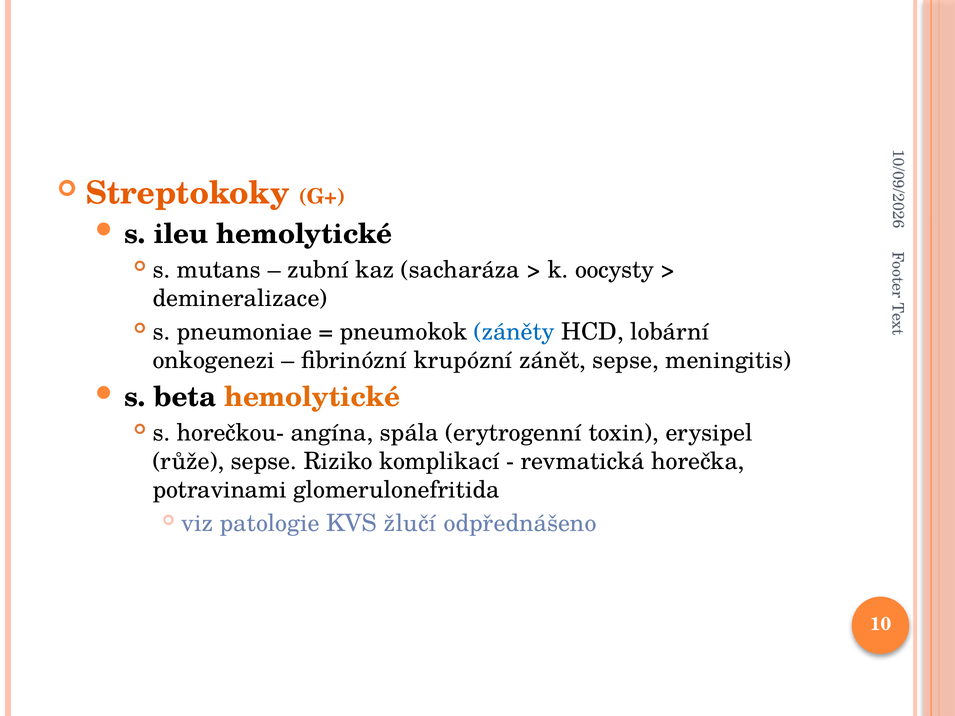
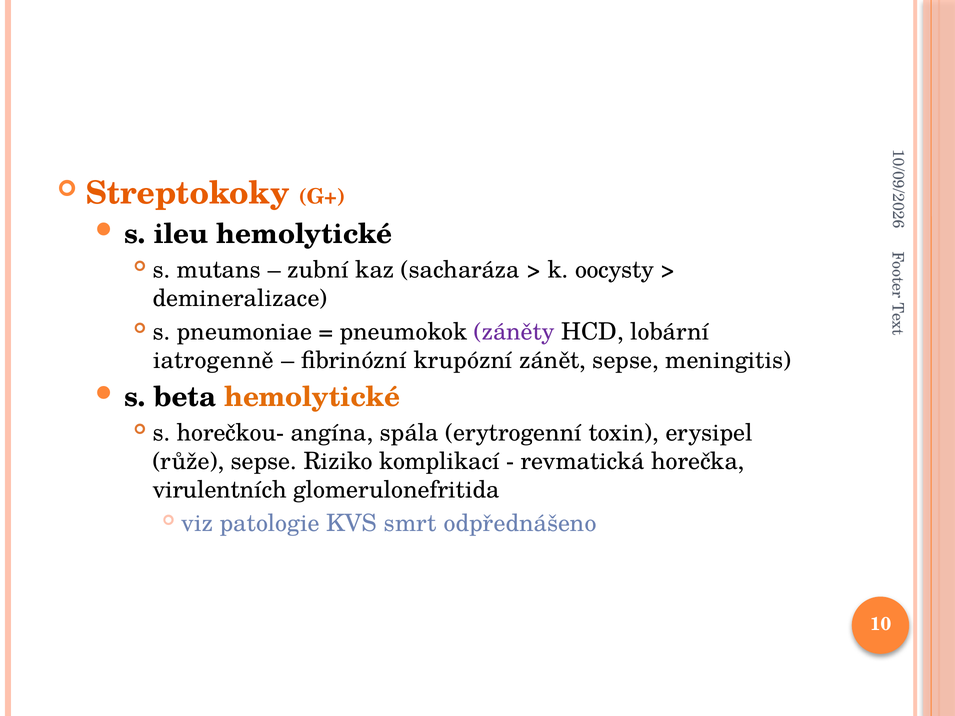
záněty colour: blue -> purple (514, 332)
onkogenezi: onkogenezi -> iatrogenně (213, 361)
potravinami: potravinami -> virulentních (220, 490)
žlučí: žlučí -> smrt (410, 524)
